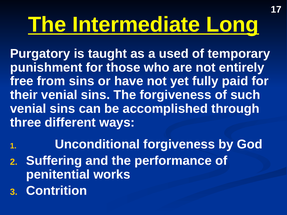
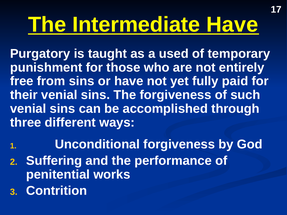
Intermediate Long: Long -> Have (232, 25)
